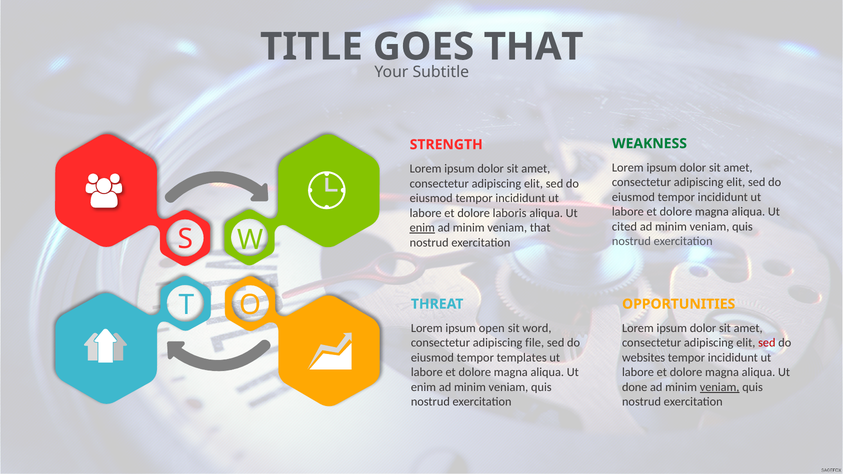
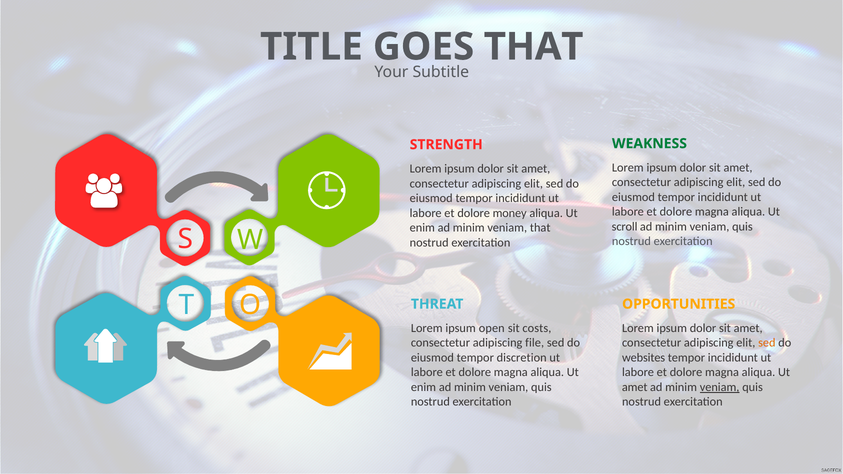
laboris: laboris -> money (510, 213)
cited: cited -> scroll (625, 227)
enim underline: present -> none (422, 228)
word: word -> costs (537, 328)
sed colour: red -> orange (767, 343)
templates: templates -> discretion (522, 358)
done: done -> amet (635, 387)
